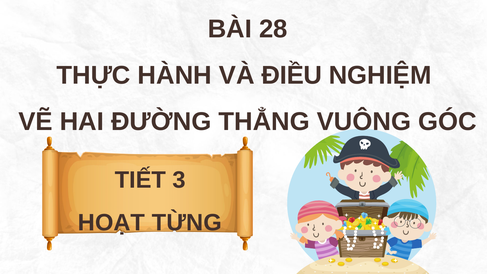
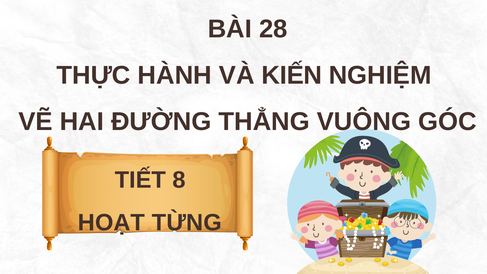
ĐIỀU: ĐIỀU -> KIẾN (292, 75)
3: 3 -> 8 (179, 180)
